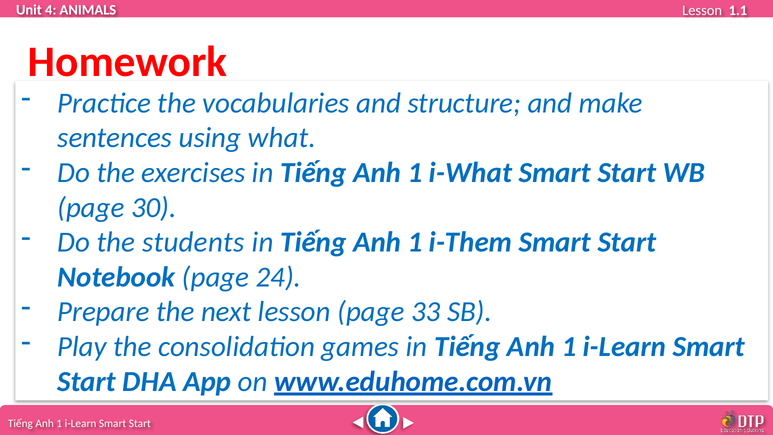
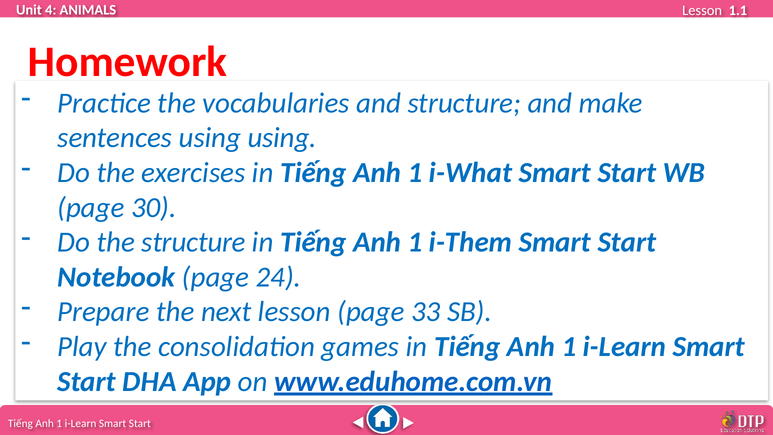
using what: what -> using (282, 138)
the students: students -> structure (194, 242)
